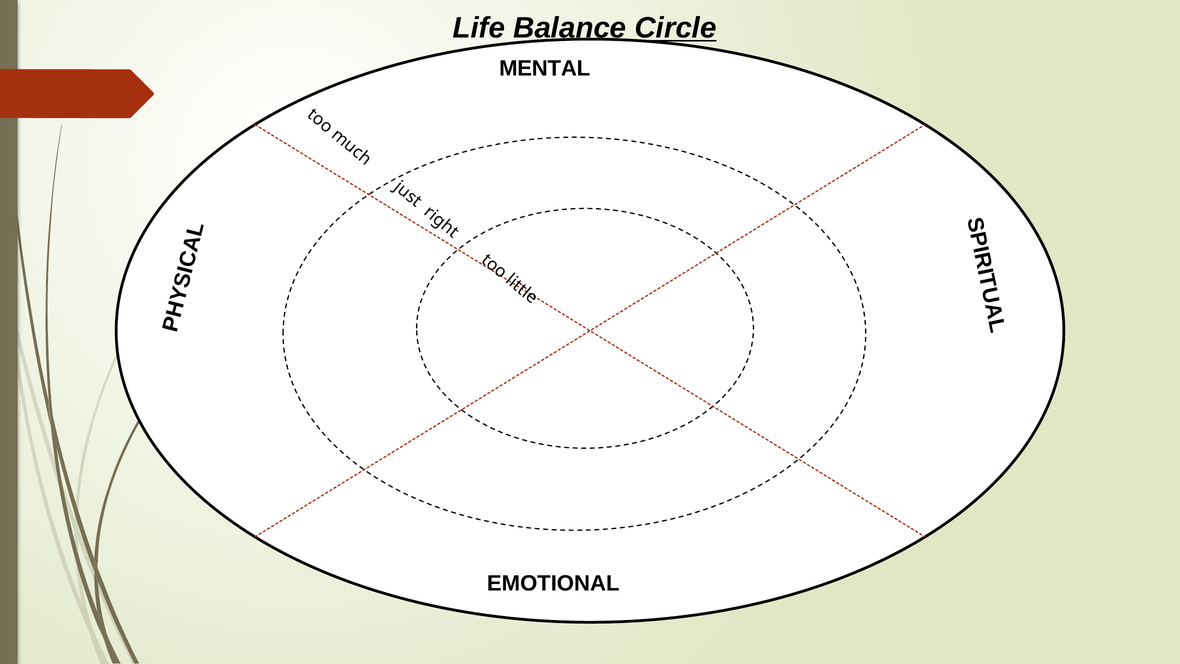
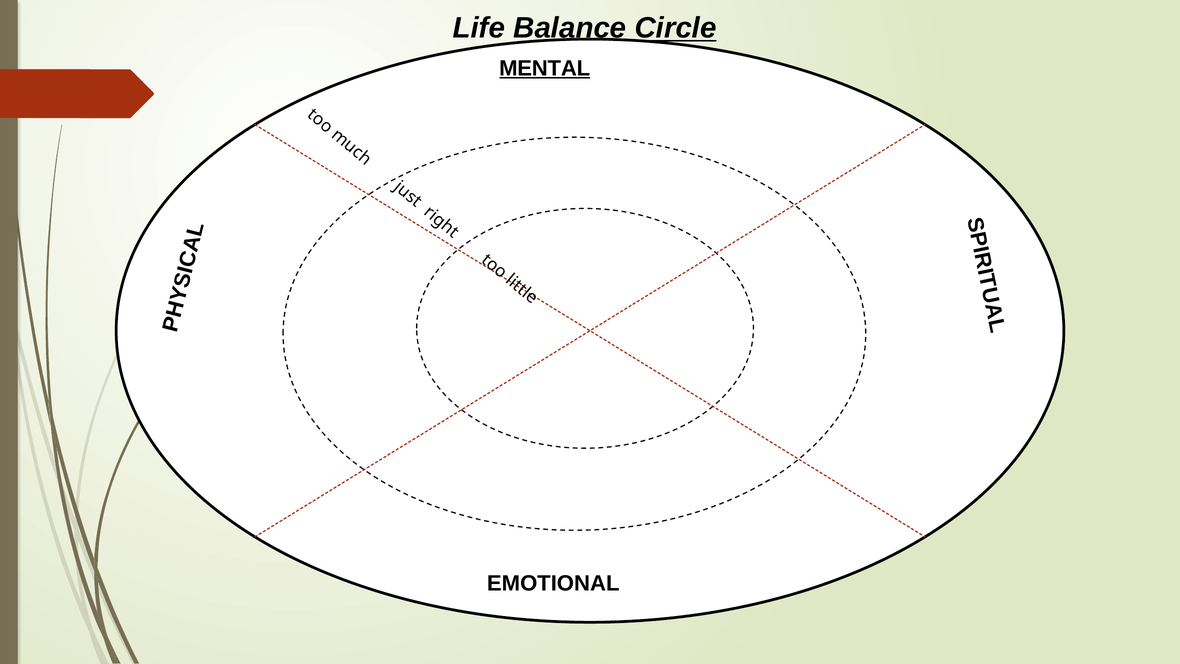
MENTAL underline: none -> present (545, 68)
